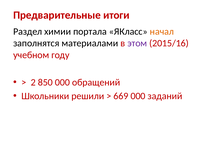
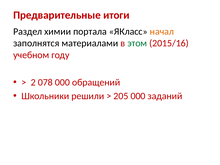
этом colour: purple -> green (137, 43)
850: 850 -> 078 (45, 82)
669: 669 -> 205 (121, 96)
